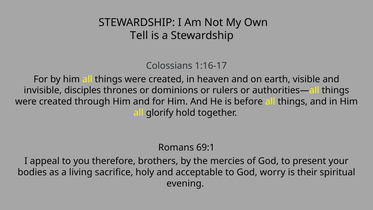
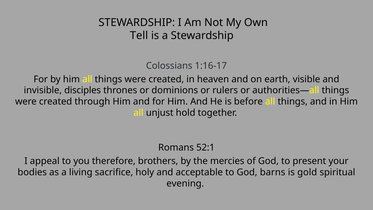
glorify: glorify -> unjust (160, 113)
69:1: 69:1 -> 52:1 (206, 147)
worry: worry -> barns (273, 172)
their: their -> gold (307, 172)
